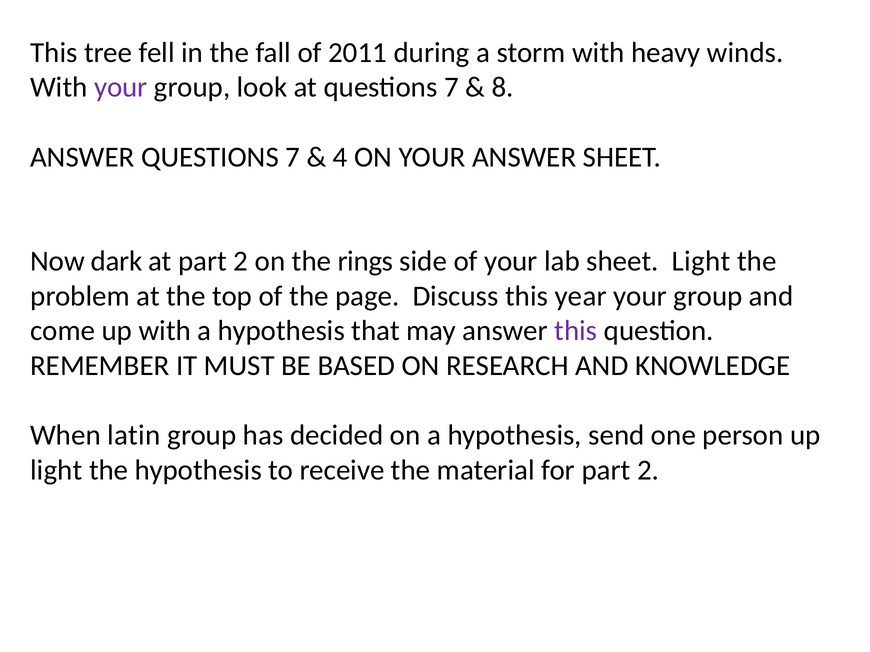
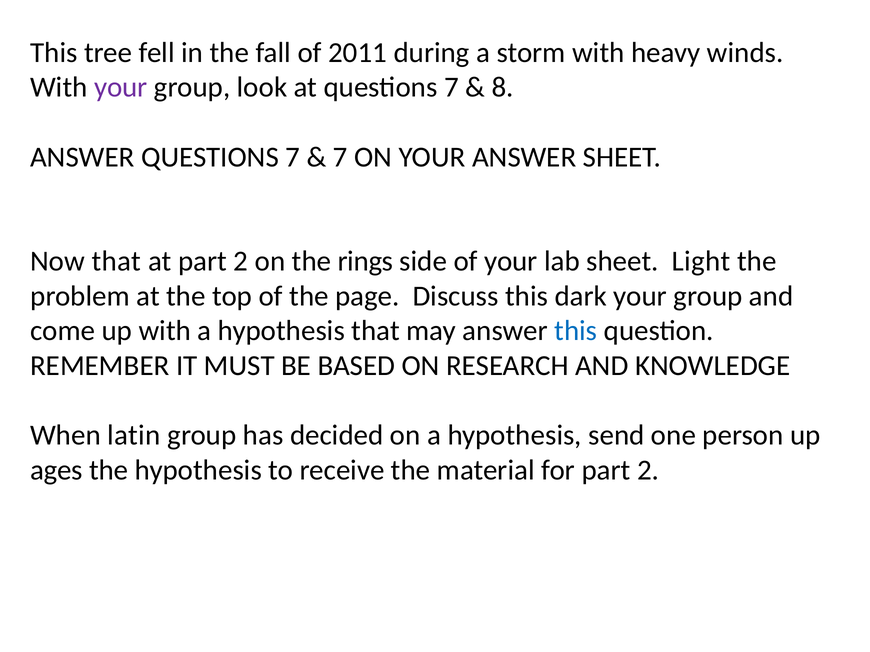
4: 4 -> 7 (340, 157)
Now dark: dark -> that (116, 261)
year: year -> dark (581, 296)
this colour: purple -> blue (576, 331)
light: light -> ages (57, 470)
